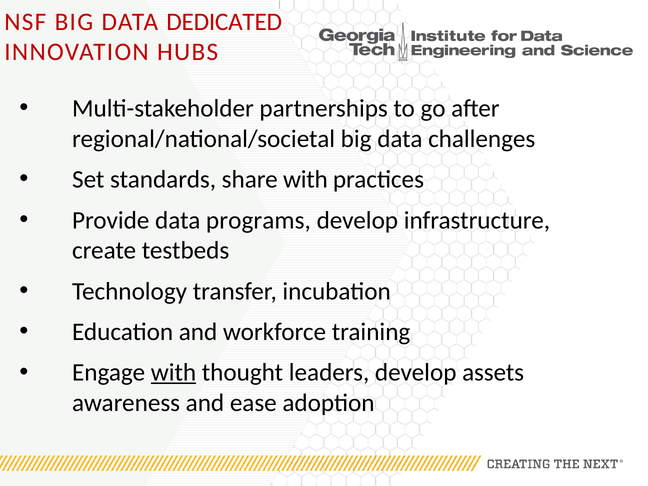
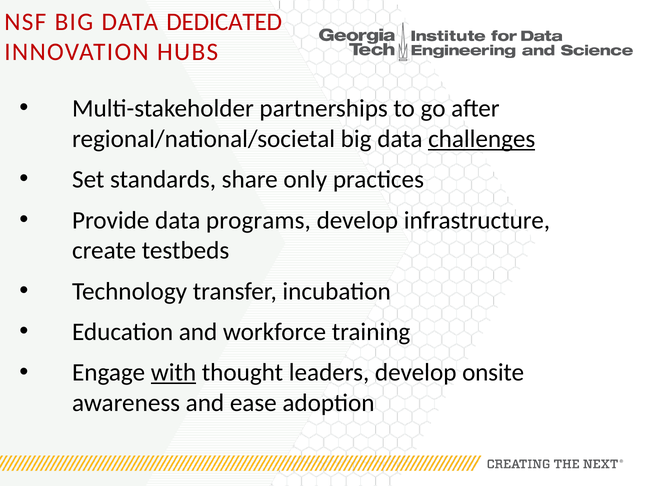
challenges underline: none -> present (482, 139)
share with: with -> only (305, 180)
assets: assets -> onsite (493, 373)
